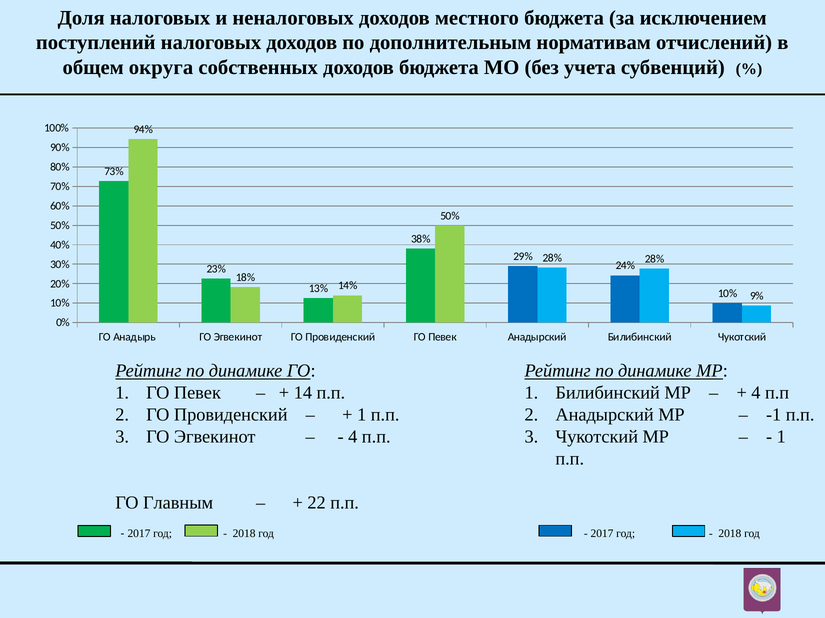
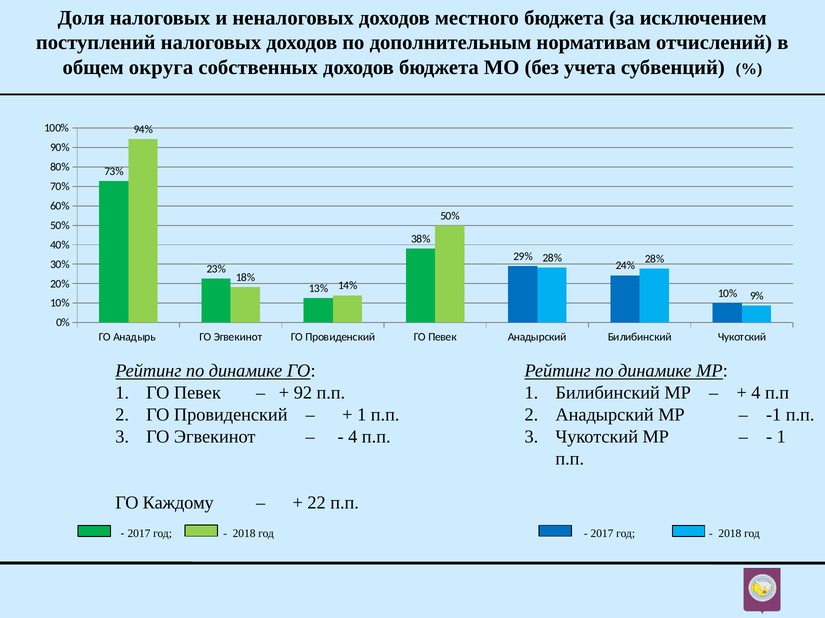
14: 14 -> 92 (303, 393)
Главным: Главным -> Каждому (178, 503)
